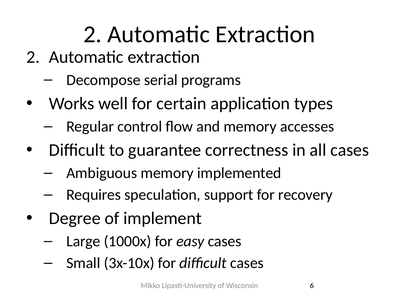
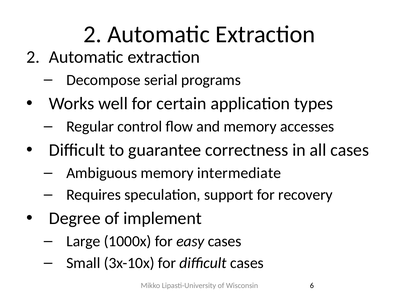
implemented: implemented -> intermediate (239, 173)
